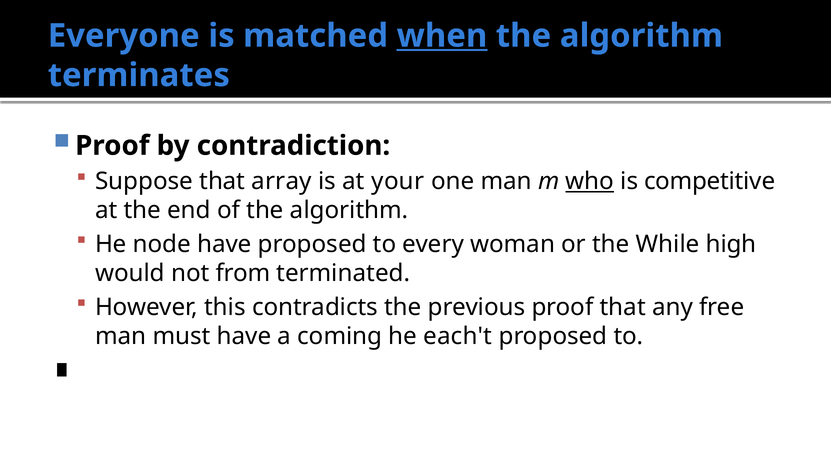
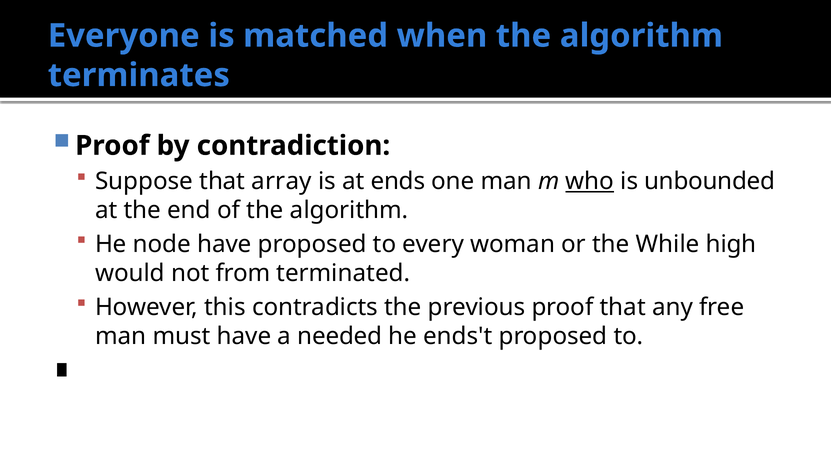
when underline: present -> none (442, 36)
your: your -> ends (398, 182)
competitive: competitive -> unbounded (710, 182)
coming: coming -> needed (340, 336)
each't: each't -> ends't (458, 336)
